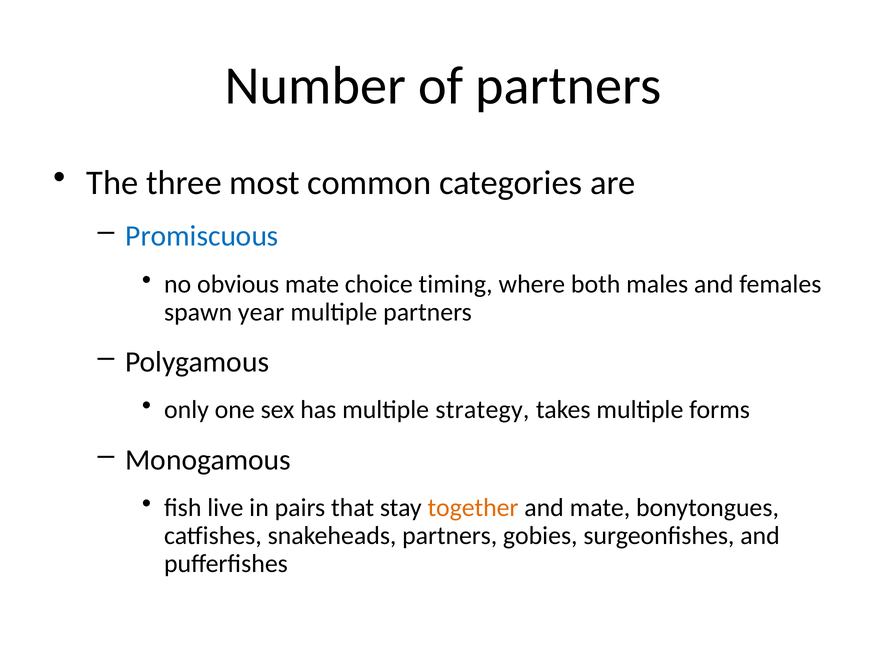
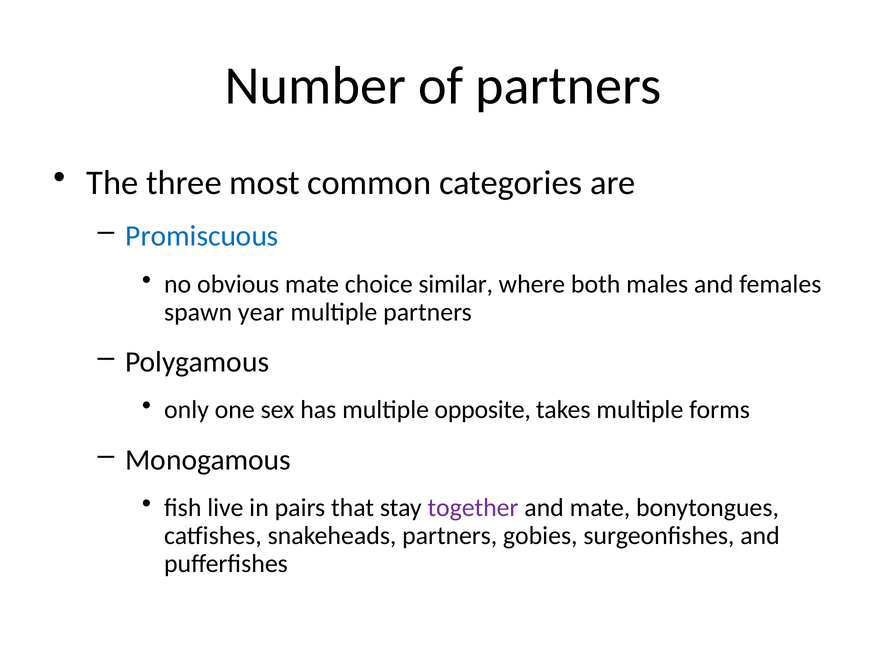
timing: timing -> similar (456, 284)
strategy: strategy -> opposite (483, 410)
together colour: orange -> purple (473, 508)
